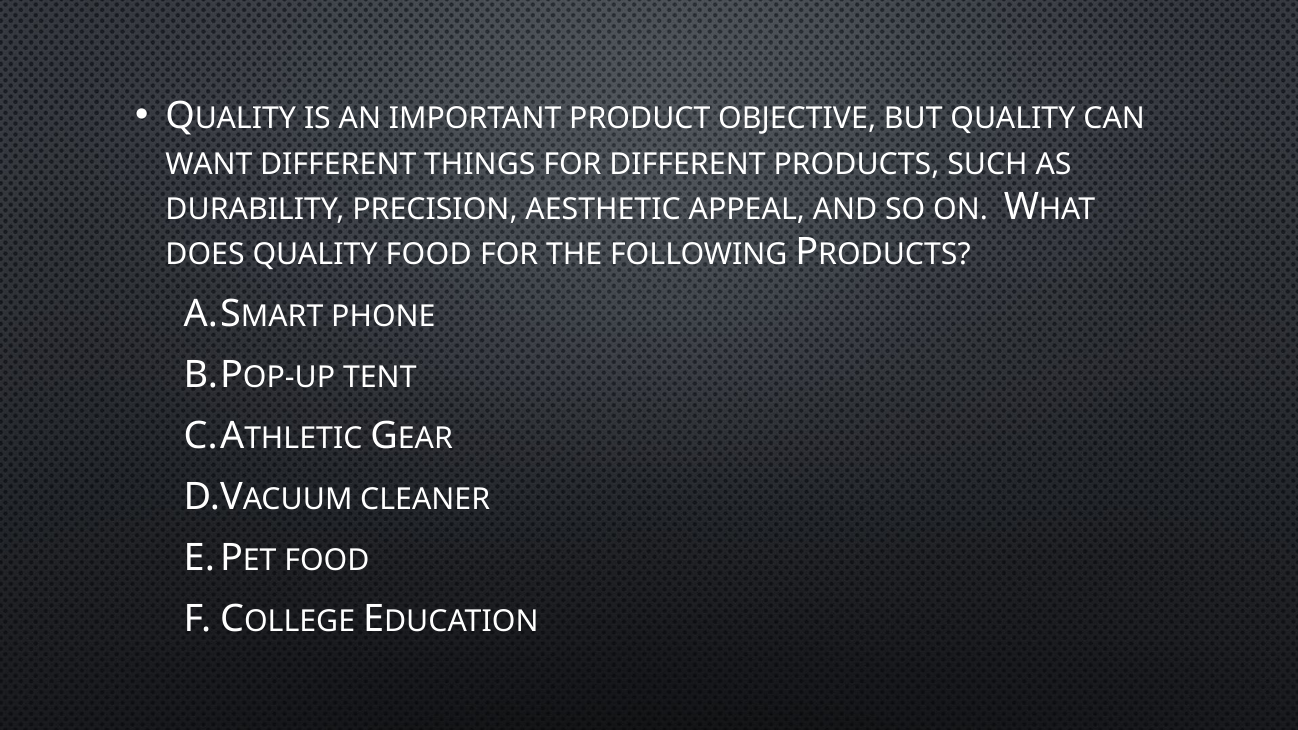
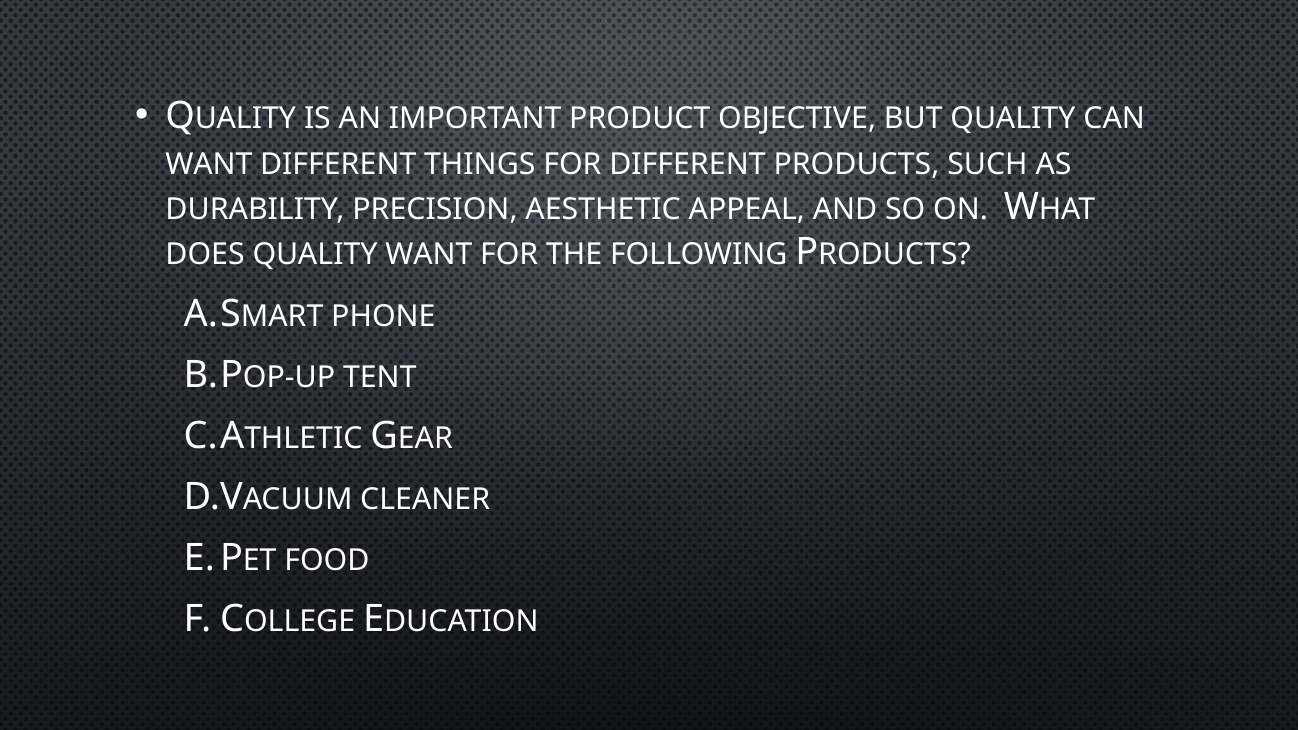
QUALITY FOOD: FOOD -> WANT (429, 255)
